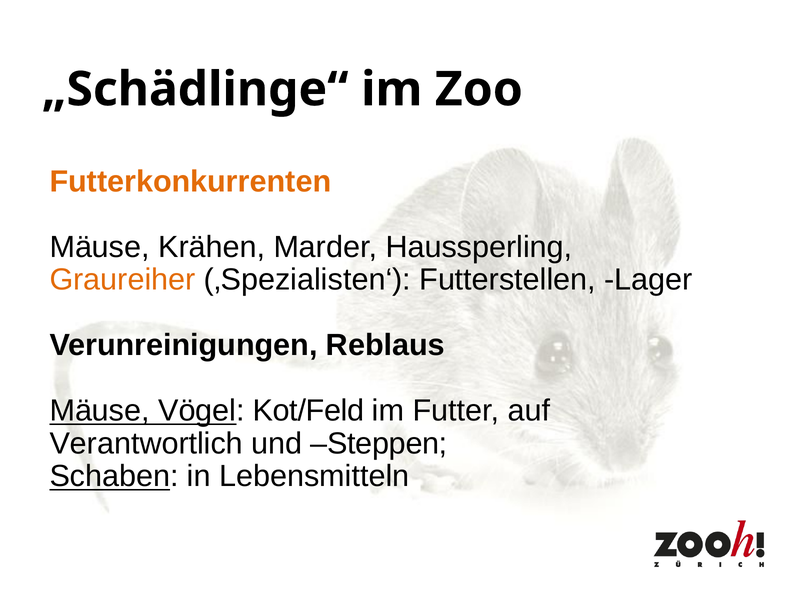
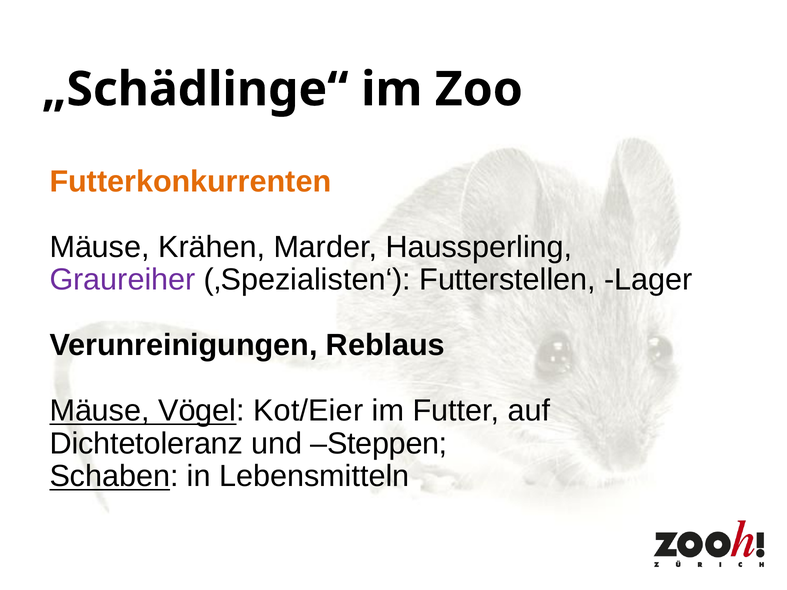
Graureiher colour: orange -> purple (123, 280)
Kot/Feld: Kot/Feld -> Kot/Eier (308, 411)
Verantwortlich: Verantwortlich -> Dichtetoleranz (146, 444)
